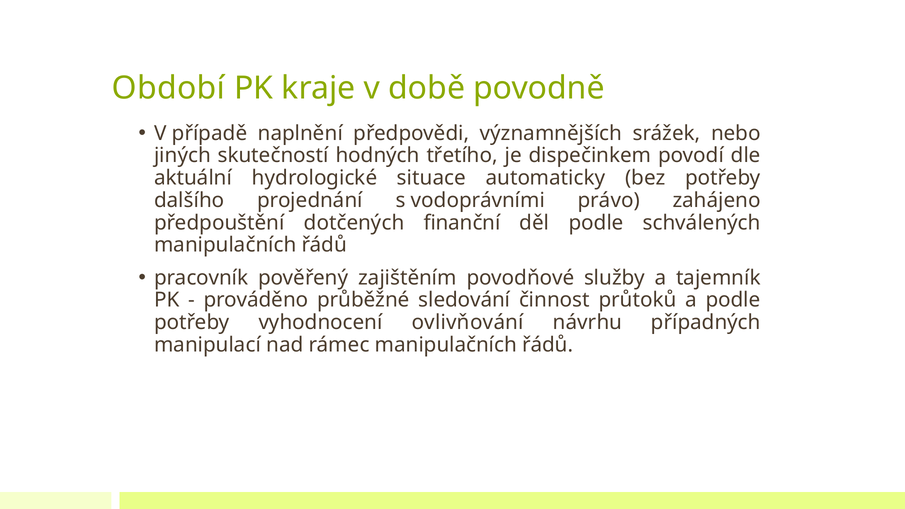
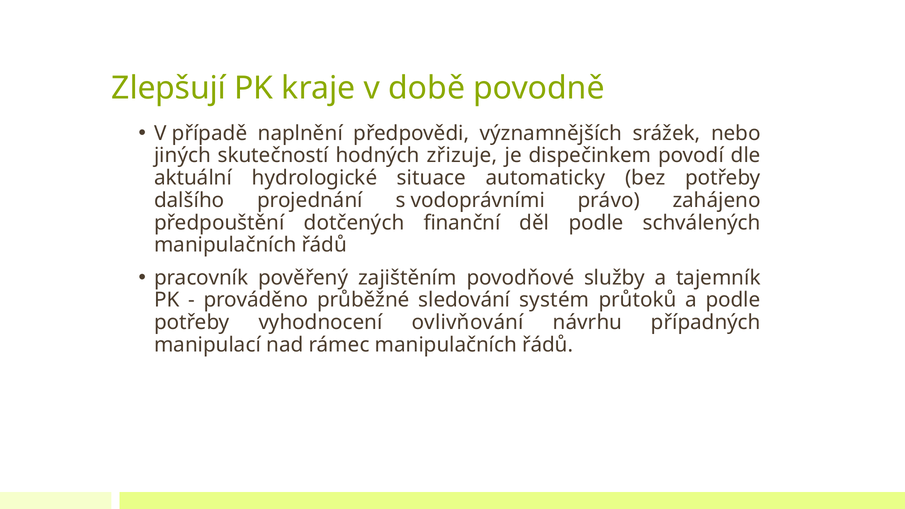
Období: Období -> Zlepšují (169, 88)
třetího: třetího -> zřizuje (462, 156)
činnost: činnost -> systém (554, 300)
